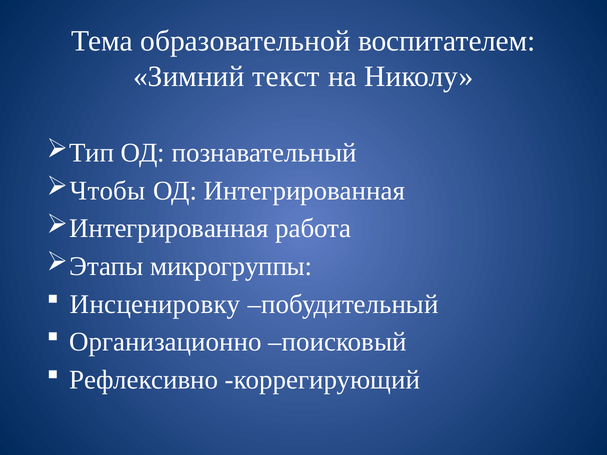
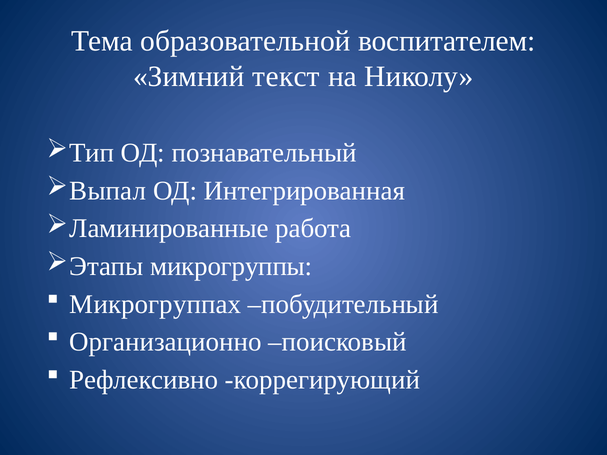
Чтобы: Чтобы -> Выпал (108, 191)
Интегрированная: Интегрированная -> Ламинированные (169, 229)
Инсценировку: Инсценировку -> Микрогруппах (155, 304)
